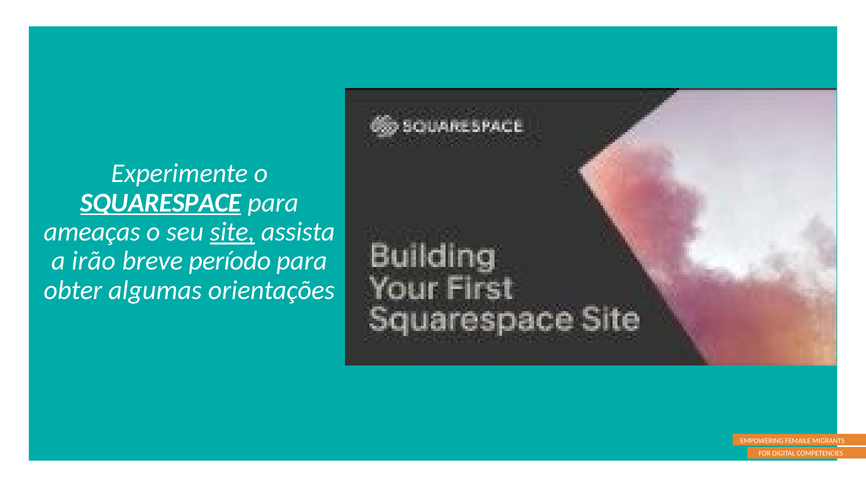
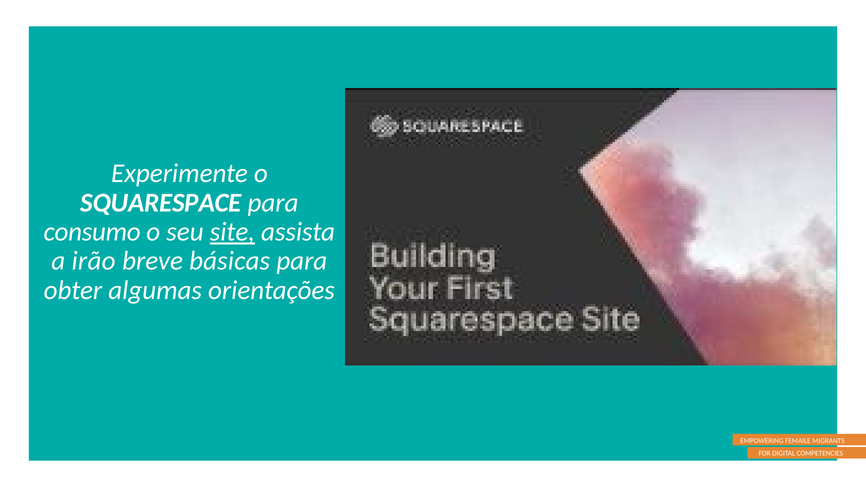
SQUARESPACE underline: present -> none (161, 203)
ameaças: ameaças -> consumo (92, 232)
período: período -> básicas (230, 261)
